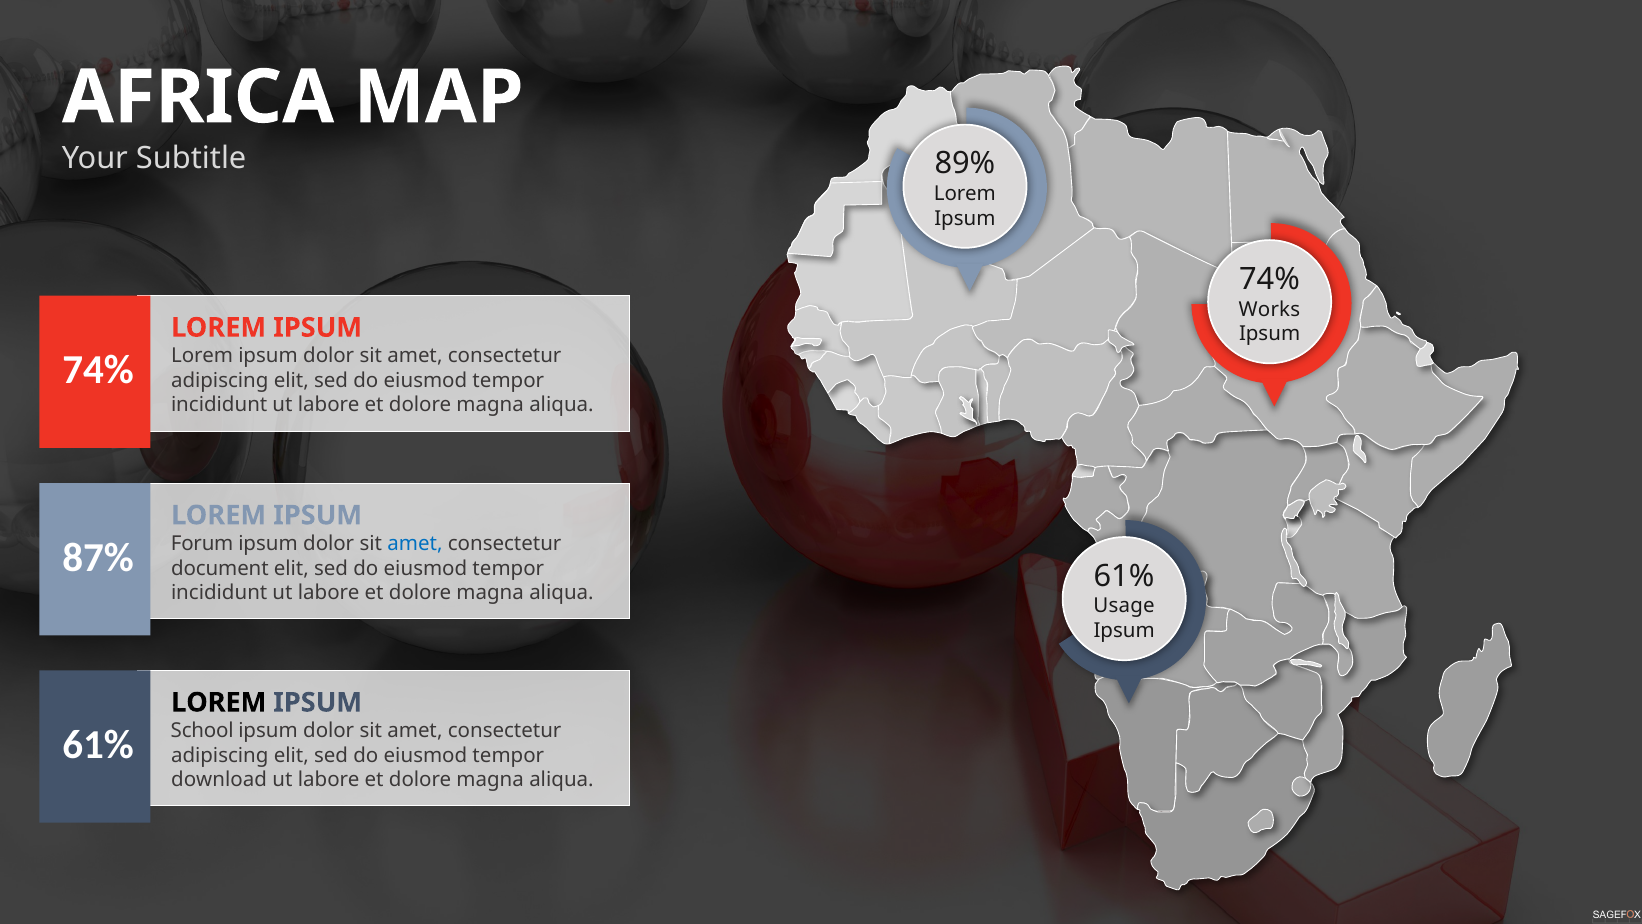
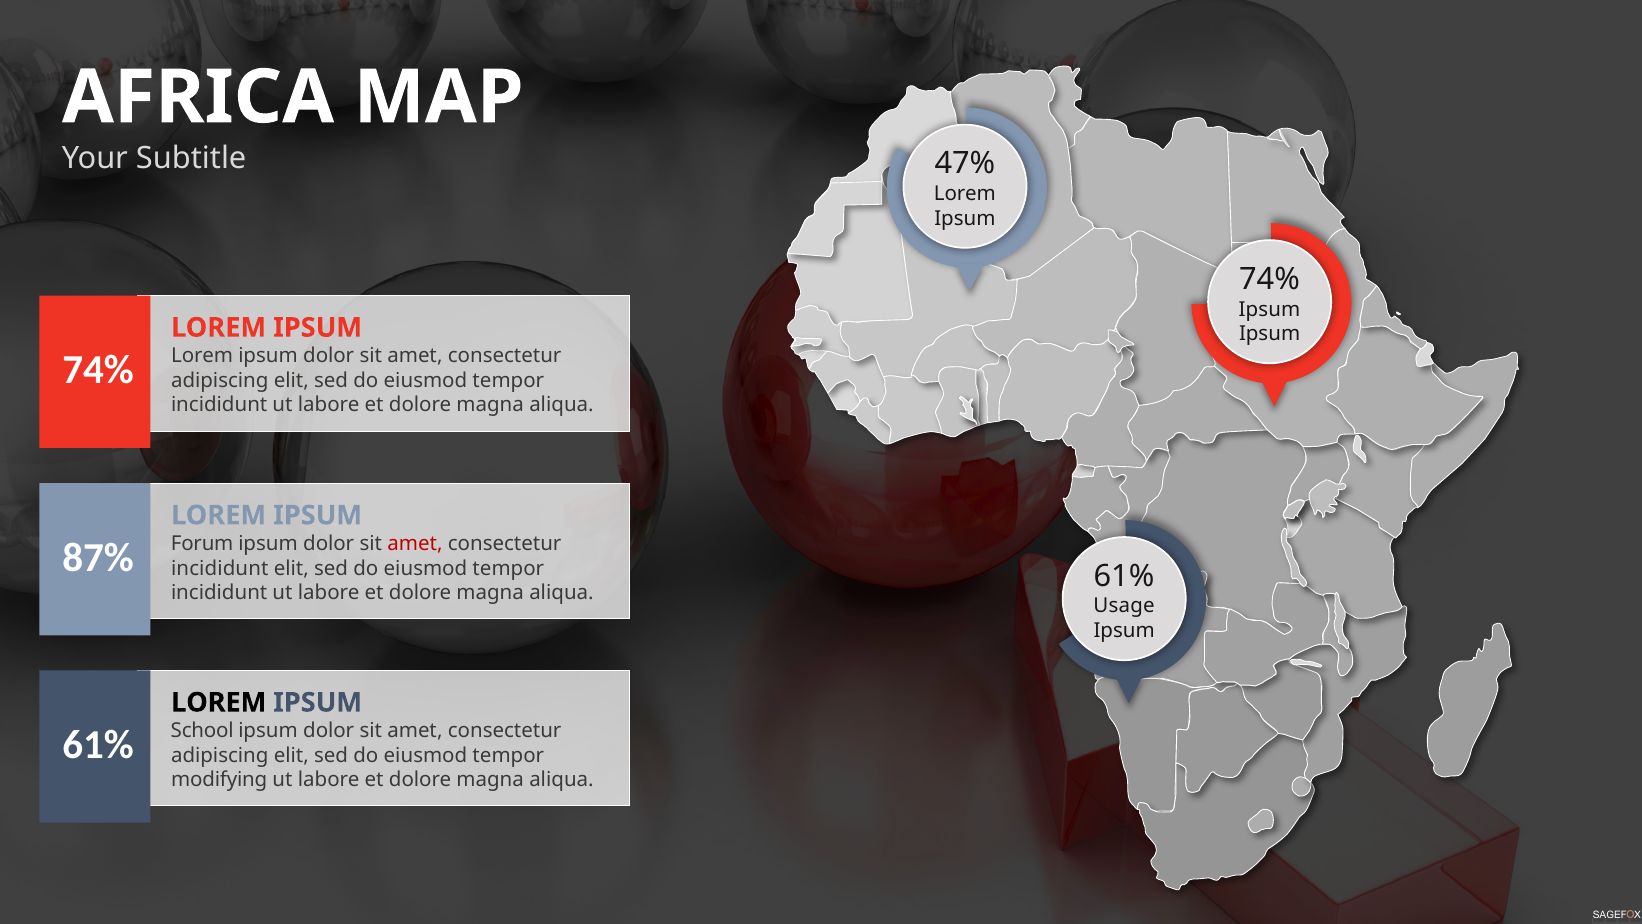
89%: 89% -> 47% (965, 164)
Works: Works -> Ipsum (1269, 309)
amet colour: blue -> red (415, 543)
document: document -> incididunt (220, 568)
download: download -> modifying (219, 780)
